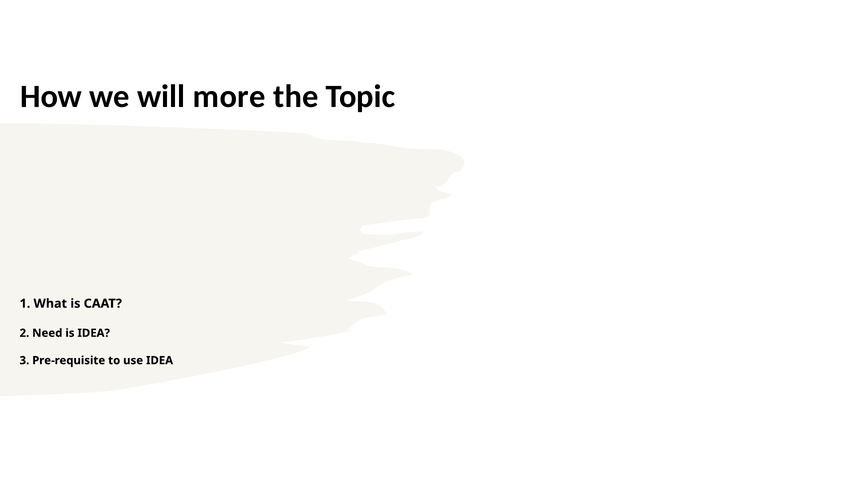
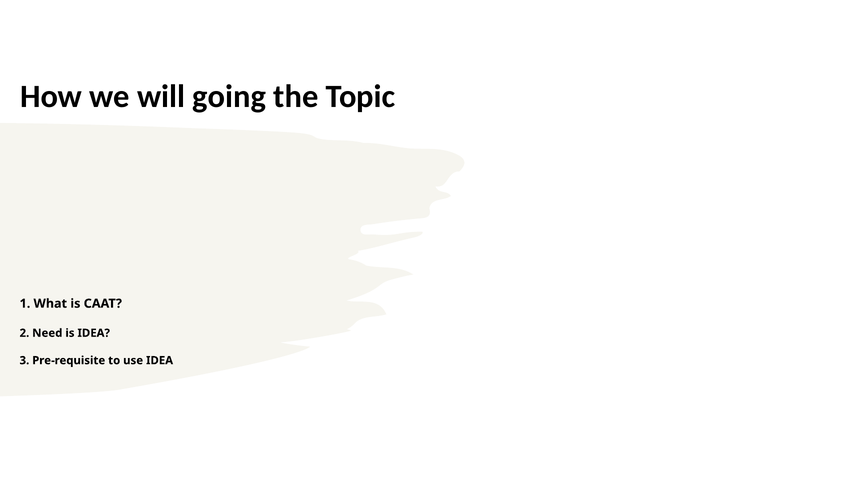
more: more -> going (229, 96)
